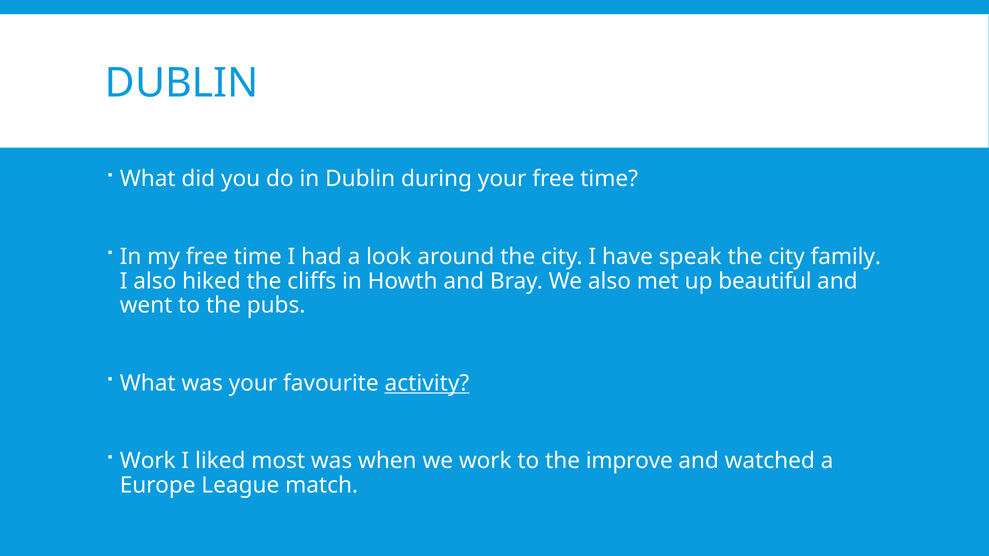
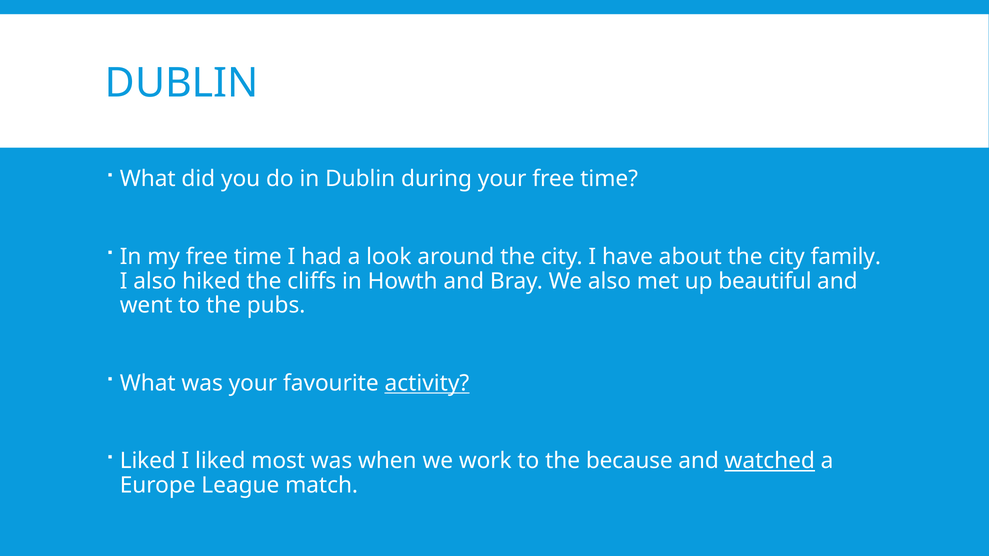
speak: speak -> about (690, 257)
Work: Work -> Liked (148, 461)
improve: improve -> because (629, 461)
watched underline: none -> present (770, 461)
